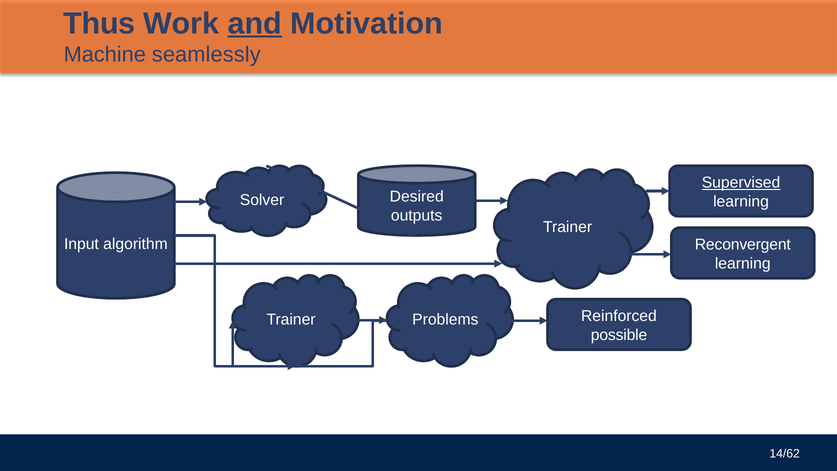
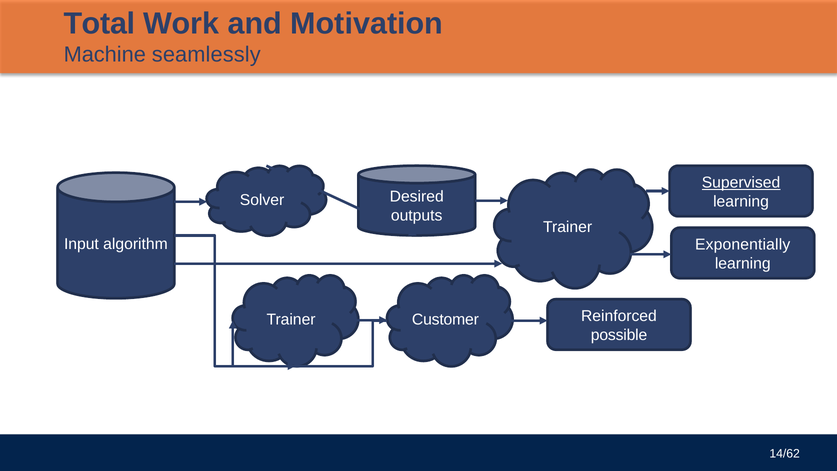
Thus: Thus -> Total (99, 24)
and underline: present -> none (255, 24)
Reconvergent: Reconvergent -> Exponentially (743, 244)
Problems: Problems -> Customer (445, 319)
